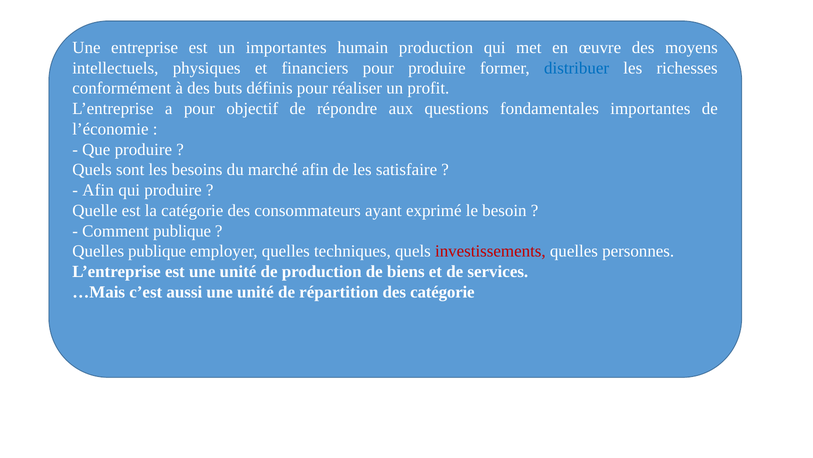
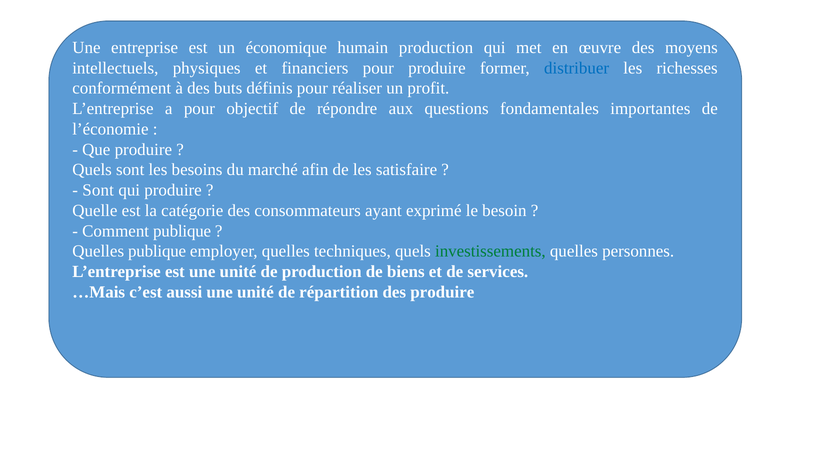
un importantes: importantes -> économique (286, 48)
Afin: Afin -> Sont (98, 190)
investissements colour: red -> green (490, 251)
des catégorie: catégorie -> produire (442, 292)
